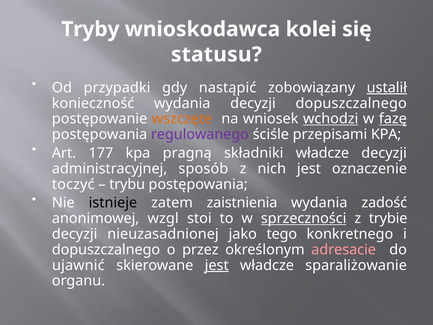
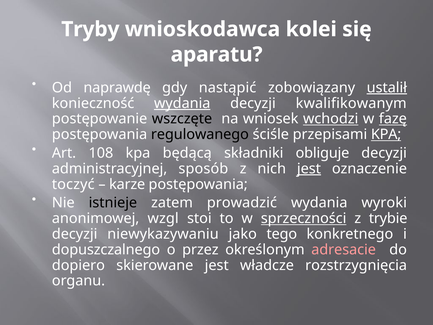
statusu: statusu -> aparatu (217, 54)
przypadki: przypadki -> naprawdę (117, 88)
wydania underline: none -> present (182, 103)
decyzji dopuszczalnego: dopuszczalnego -> kwalifikowanym (351, 103)
wszczęte colour: orange -> black (182, 119)
regulowanego colour: purple -> black (200, 134)
KPA underline: none -> present (386, 134)
177: 177 -> 108 (101, 153)
pragną: pragną -> będącą (187, 153)
składniki władcze: władcze -> obliguje (322, 153)
jest underline: none -> present (309, 169)
trybu: trybu -> karze (127, 184)
zaistnienia: zaistnienia -> prowadzić (242, 203)
zadość: zadość -> wyroki (384, 203)
nieuzasadnionej: nieuzasadnionej -> niewykazywaniu (163, 234)
ujawnić: ujawnić -> dopiero (78, 265)
jest underline: present -> none (217, 265)
sparaliżowanie: sparaliżowanie -> rozstrzygnięcia (356, 265)
